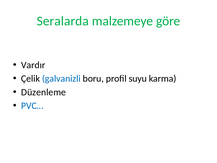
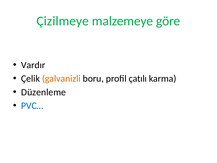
Seralarda: Seralarda -> Çizilmeye (63, 21)
galvanizli colour: blue -> orange (61, 79)
suyu: suyu -> çatılı (138, 79)
